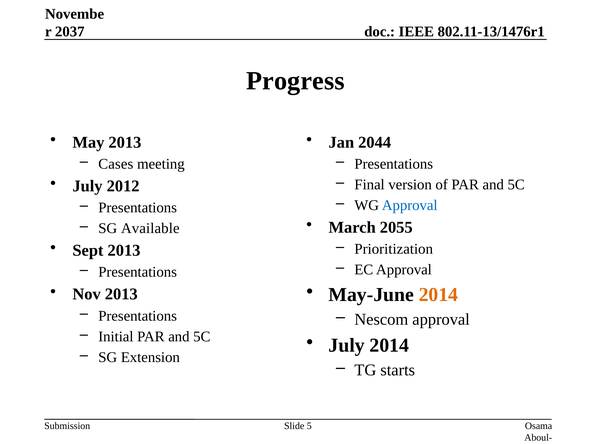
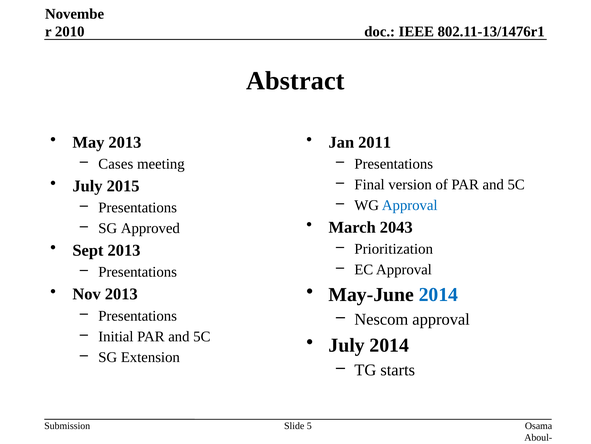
2037: 2037 -> 2010 (70, 32)
Progress: Progress -> Abstract (295, 81)
2044: 2044 -> 2011 (375, 142)
2012: 2012 -> 2015 (123, 186)
2055: 2055 -> 2043 (396, 227)
Available: Available -> Approved (150, 228)
2014 colour: orange -> blue (438, 294)
